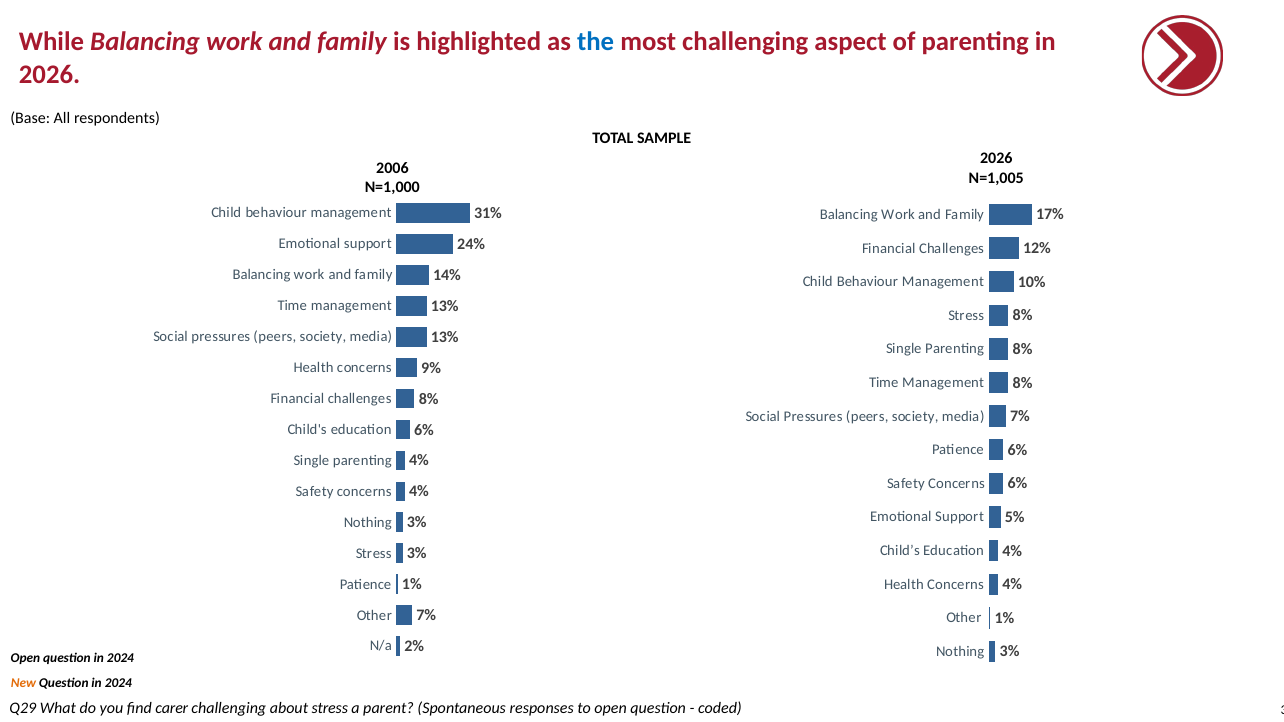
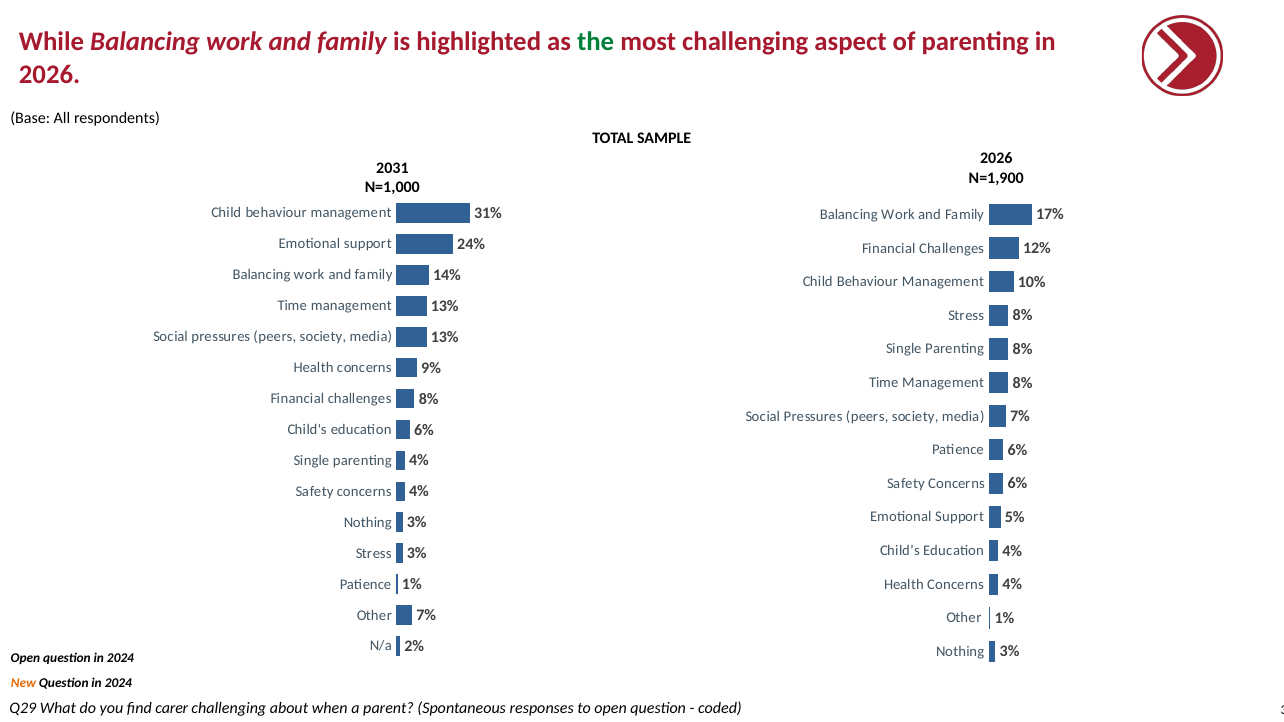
the colour: blue -> green (596, 41)
2006: 2006 -> 2031 (392, 168)
N=1,005: N=1,005 -> N=1,900 (996, 178)
about stress: stress -> when (330, 709)
